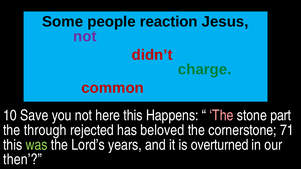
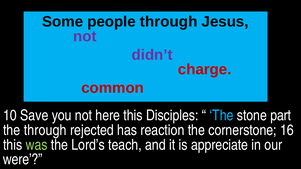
people reaction: reaction -> through (169, 22)
didn’t colour: red -> purple (152, 55)
grass: grass -> loved (136, 70)
charge colour: green -> red (205, 70)
Happens: Happens -> Disciples (172, 116)
The colour: pink -> light blue (222, 116)
beloved: beloved -> reaction (162, 130)
71: 71 -> 16 (287, 130)
years: years -> teach (125, 145)
overturned: overturned -> appreciate (220, 145)
then: then -> were (23, 160)
